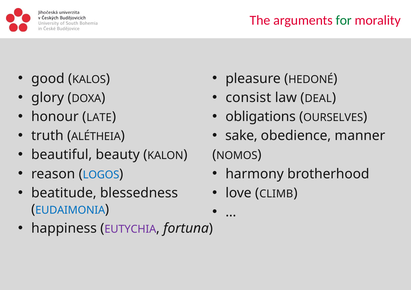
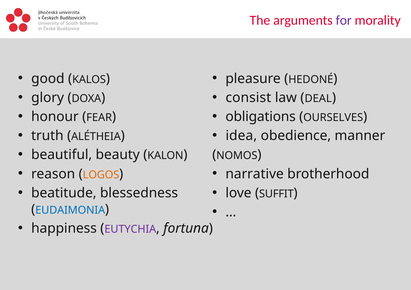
for colour: green -> purple (344, 20)
LATE: LATE -> FEAR (99, 118)
sake: sake -> idea (241, 136)
LOGOS colour: blue -> orange (101, 175)
harmony: harmony -> narrative (255, 174)
CLIMB: CLIMB -> SUFFIT (276, 194)
